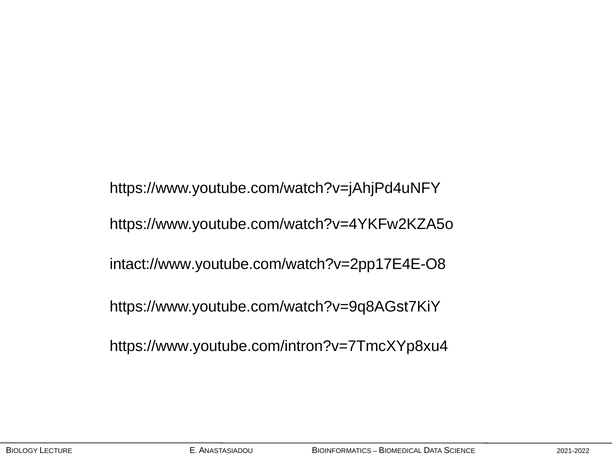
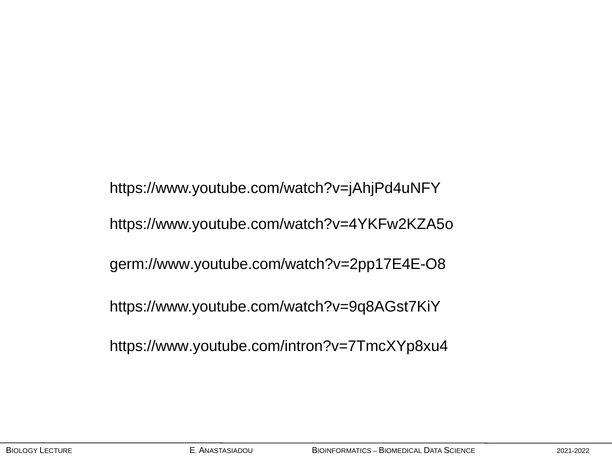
intact://www.youtube.com/watch?v=2pp17E4E-O8: intact://www.youtube.com/watch?v=2pp17E4E-O8 -> germ://www.youtube.com/watch?v=2pp17E4E-O8 (278, 264)
